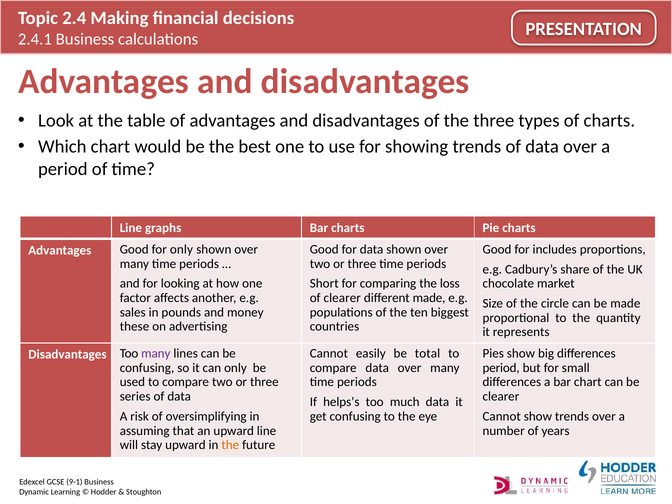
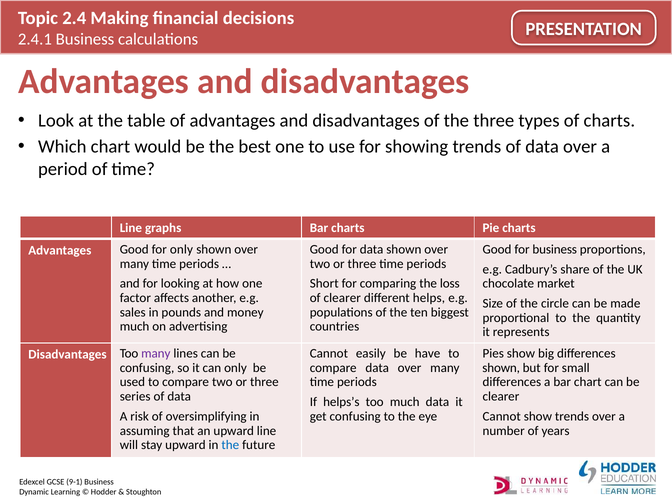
for includes: includes -> business (555, 249)
different made: made -> helps (429, 298)
these: these -> much (135, 327)
total: total -> have (428, 354)
period: period -> shown (501, 368)
the colour: orange -> blue (230, 445)
